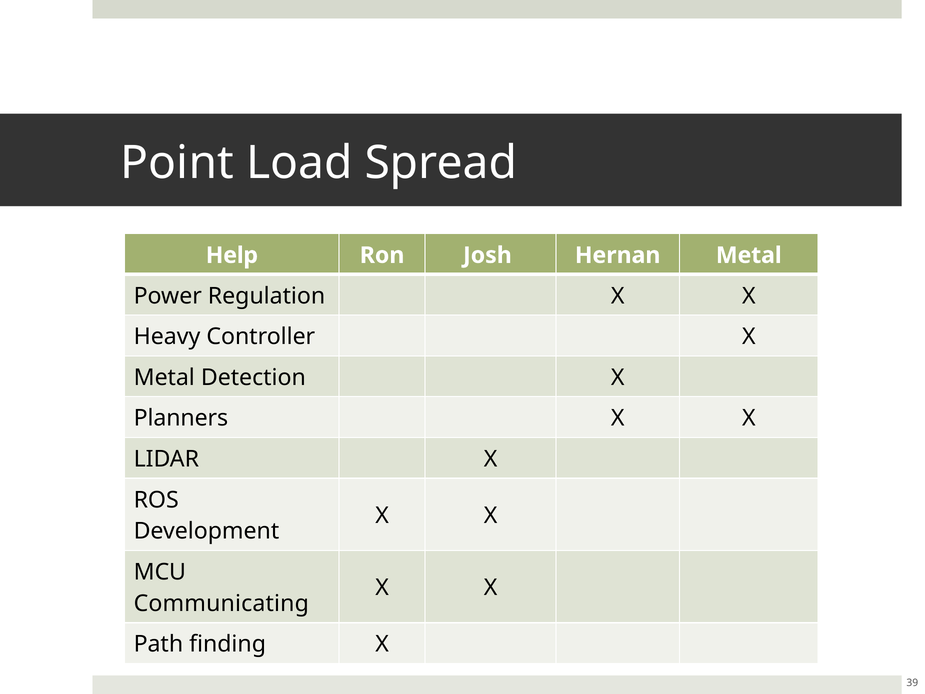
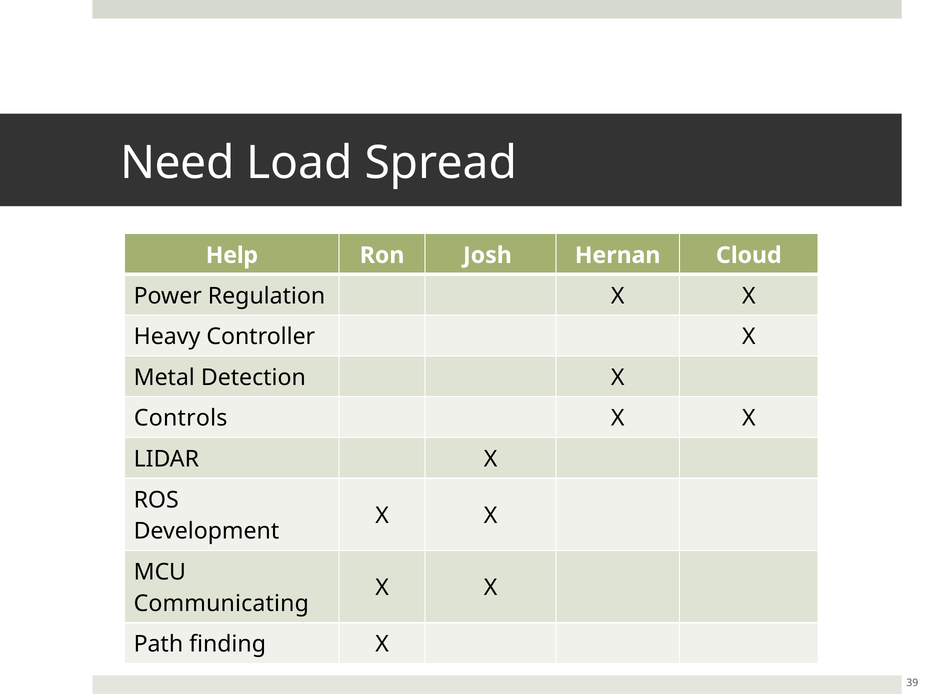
Point: Point -> Need (177, 163)
Hernan Metal: Metal -> Cloud (749, 255)
Planners: Planners -> Controls (181, 418)
